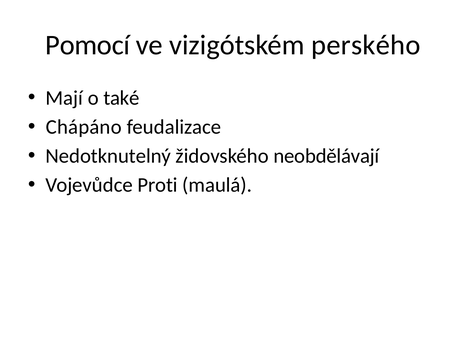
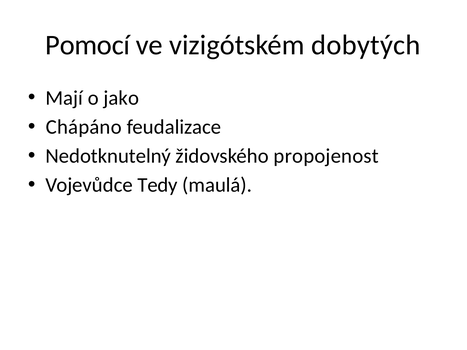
perského: perského -> dobytých (366, 45)
také: také -> jako (121, 98)
neobdělávají: neobdělávají -> propojenost (326, 156)
Proti: Proti -> Tedy (158, 185)
